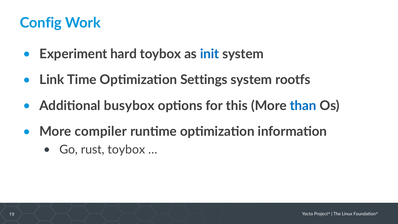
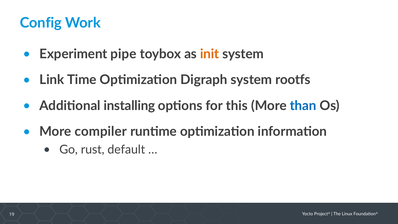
hard: hard -> pipe (123, 54)
init colour: blue -> orange (210, 54)
Settings: Settings -> Digraph (204, 80)
busybox: busybox -> installing (129, 106)
rust toybox: toybox -> default (126, 149)
